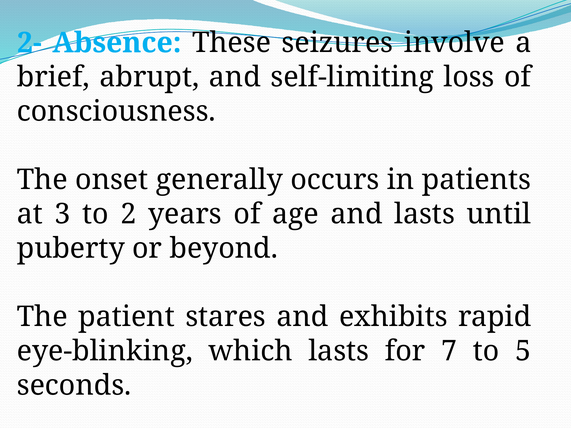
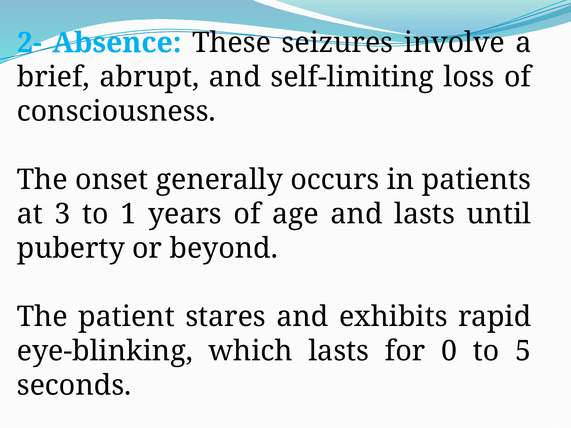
2: 2 -> 1 (128, 214)
7: 7 -> 0 (449, 351)
